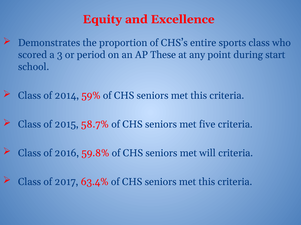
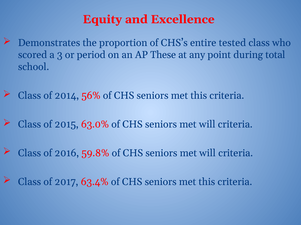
sports: sports -> tested (232, 43)
start: start -> total (275, 55)
59%: 59% -> 56% (91, 96)
58.7%: 58.7% -> 63.0% (95, 125)
five: five -> will (207, 125)
